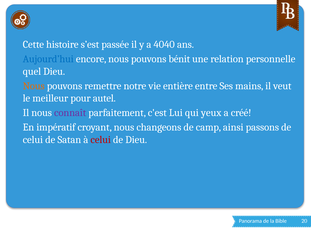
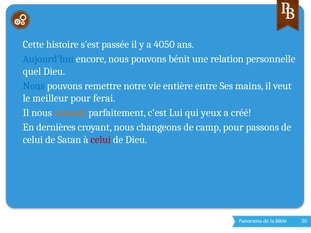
4040: 4040 -> 4050 (164, 44)
Nous colour: orange -> blue (34, 86)
autel: autel -> ferai (104, 98)
connaît colour: purple -> orange (70, 113)
impératif: impératif -> dernières (56, 127)
camp ainsi: ainsi -> pour (233, 127)
